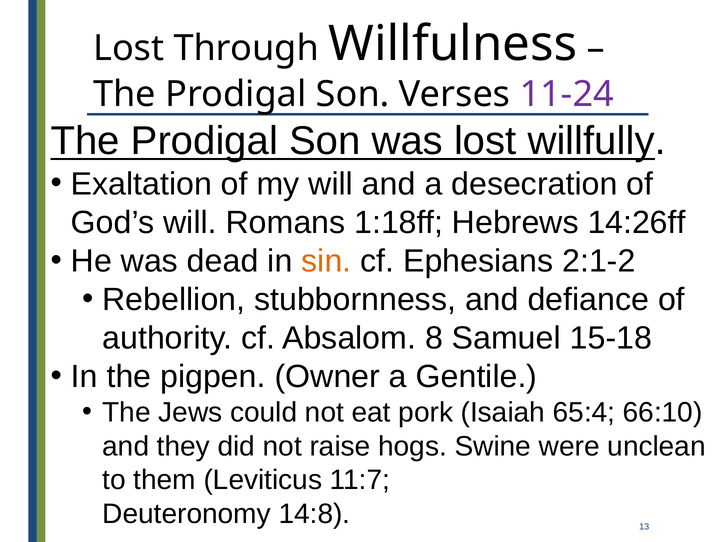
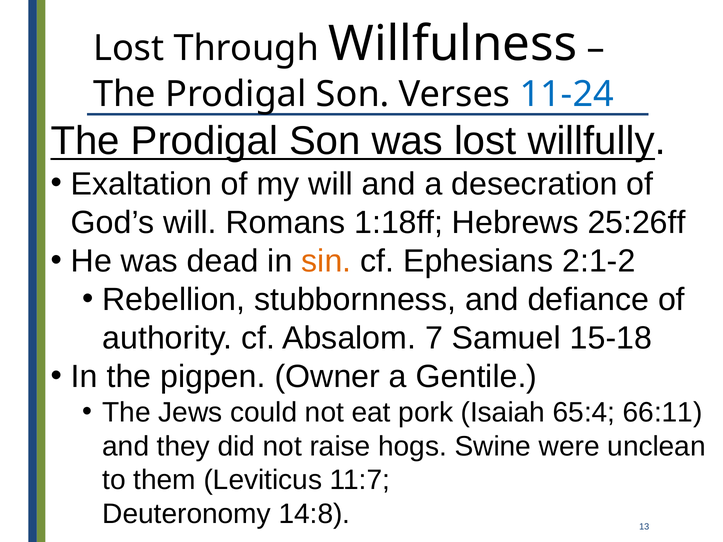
11-24 colour: purple -> blue (567, 94)
14:26ff: 14:26ff -> 25:26ff (637, 223)
8: 8 -> 7 (434, 338)
66:10: 66:10 -> 66:11 (663, 413)
